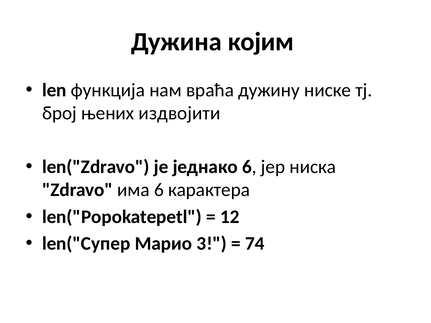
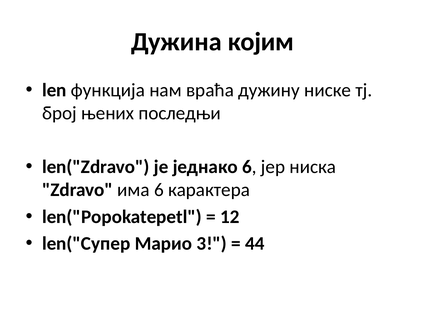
издвојити: издвојити -> последњи (180, 113)
74: 74 -> 44 (255, 244)
